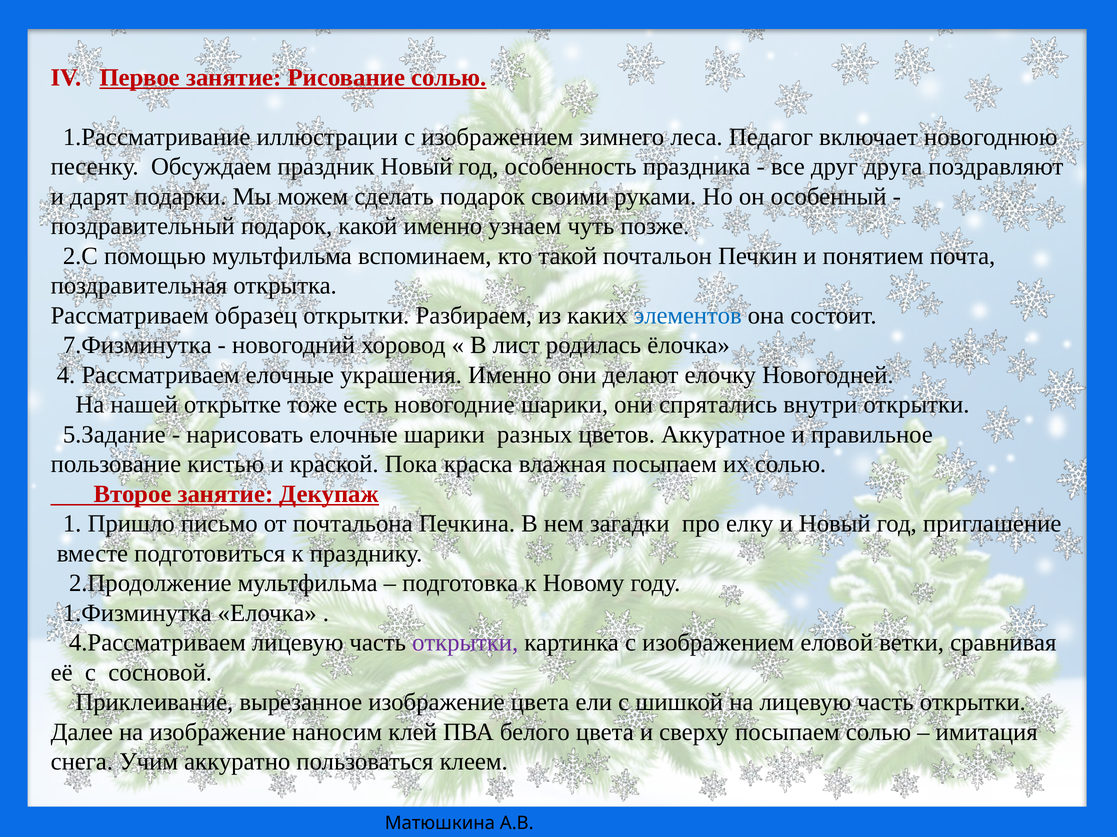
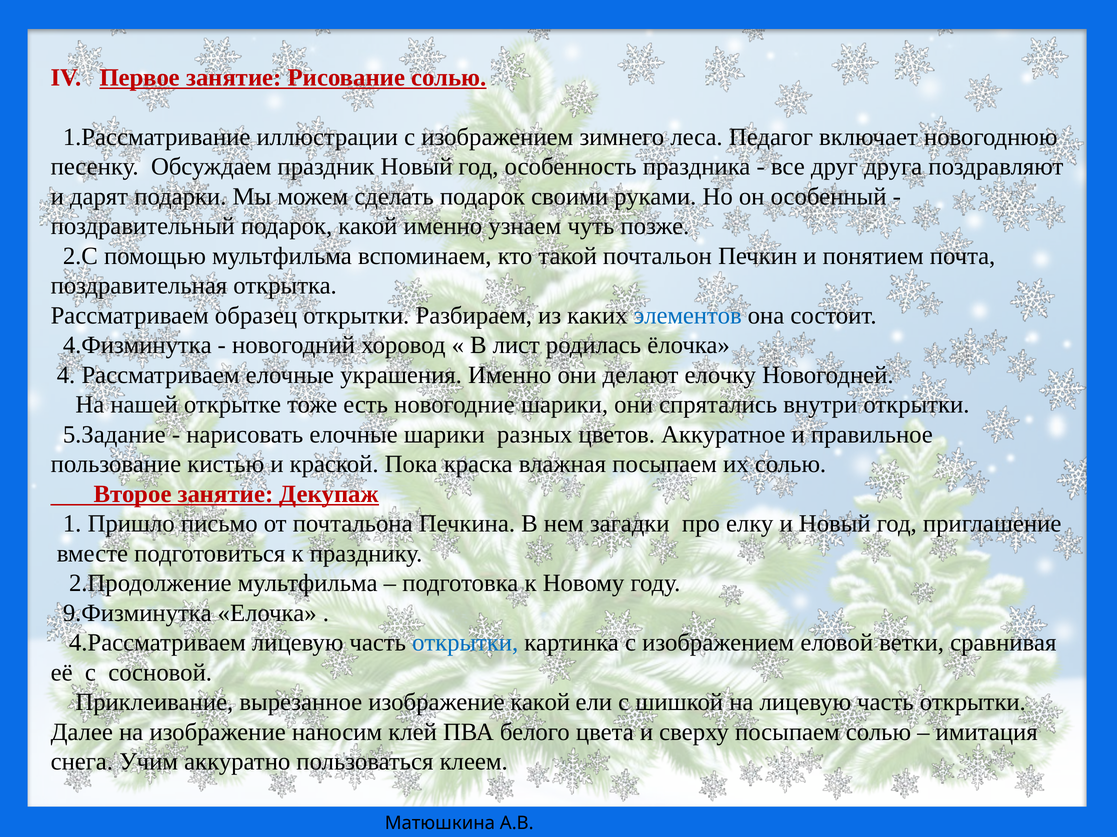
7.Физминутка: 7.Физминутка -> 4.Физминутка (137, 345)
1.Физминутка: 1.Физминутка -> 9.Физминутка (137, 613)
открытки colour: purple -> blue (465, 643)
изображение цвета: цвета -> какой (540, 703)
